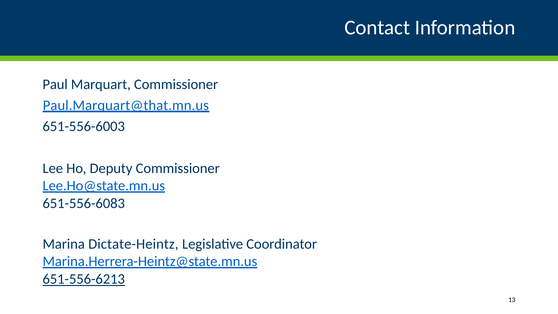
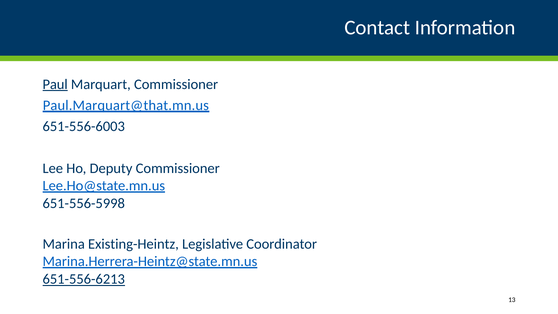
Paul underline: none -> present (55, 84)
651-556-6083: 651-556-6083 -> 651-556-5998 (84, 203)
Dictate-Heintz: Dictate-Heintz -> Existing-Heintz (133, 244)
